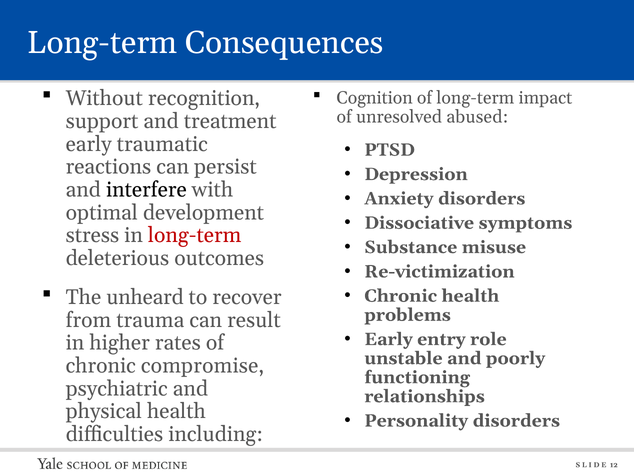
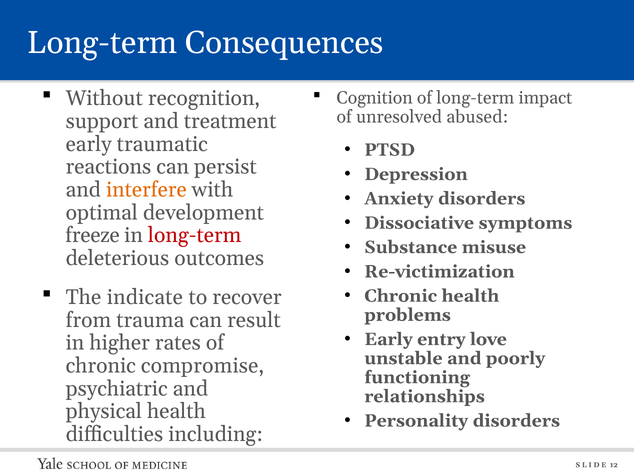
interfere colour: black -> orange (146, 190)
stress: stress -> freeze (93, 235)
unheard: unheard -> indicate (145, 297)
role: role -> love (488, 339)
